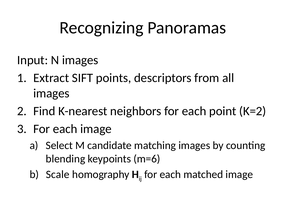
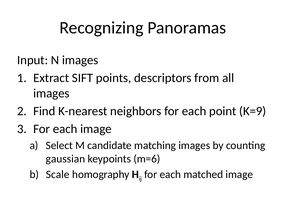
K=2: K=2 -> K=9 (253, 111)
blending: blending -> gaussian (65, 158)
